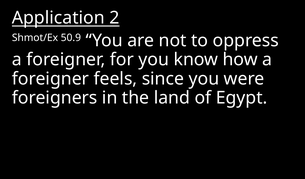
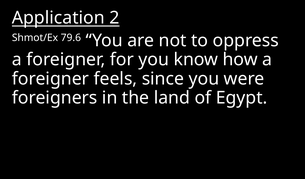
50.9: 50.9 -> 79.6 (71, 38)
